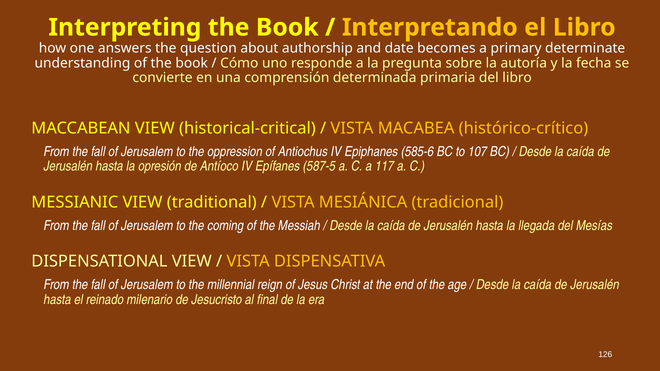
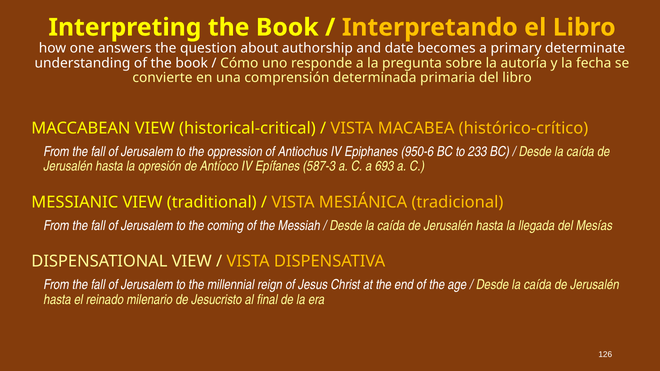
585-6: 585-6 -> 950-6 (417, 152)
107: 107 -> 233 (478, 152)
587-5: 587-5 -> 587-3 (319, 166)
117: 117 -> 693 (385, 166)
